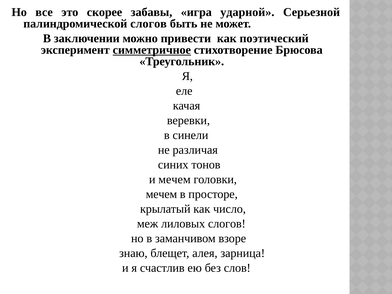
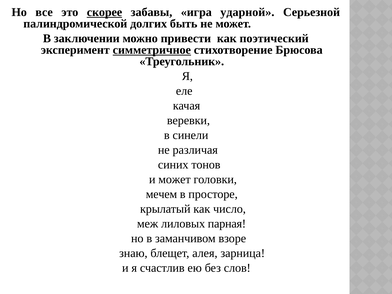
скорее underline: none -> present (105, 12)
палиндромической слогов: слогов -> долгих (149, 24)
и мечем: мечем -> может (175, 179)
лиловых слогов: слогов -> парная (227, 224)
